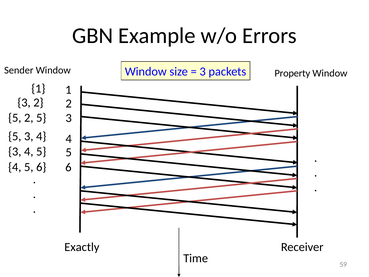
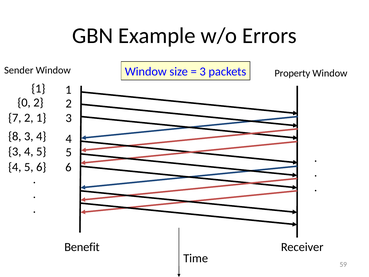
3: 3 -> 0 (24, 102)
5: 5 -> 7 (15, 118)
2 5: 5 -> 1 (41, 118)
5: 5 -> 8 (15, 136)
Exactly: Exactly -> Benefit (82, 247)
